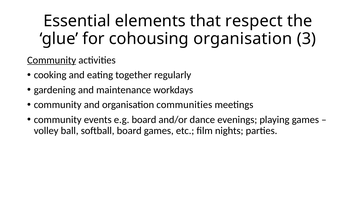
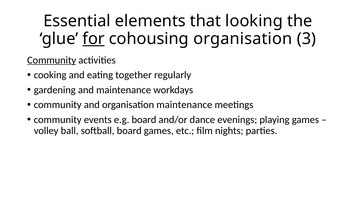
respect: respect -> looking (254, 21)
for underline: none -> present (94, 39)
organisation communities: communities -> maintenance (184, 105)
